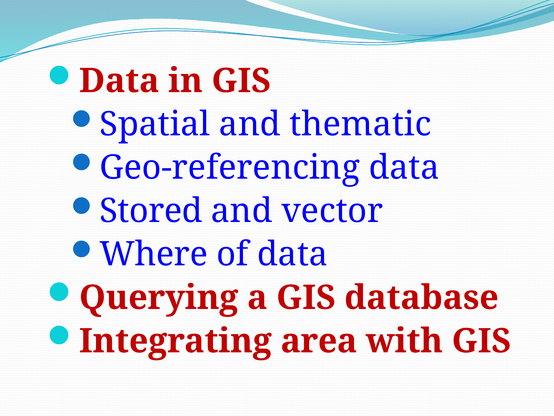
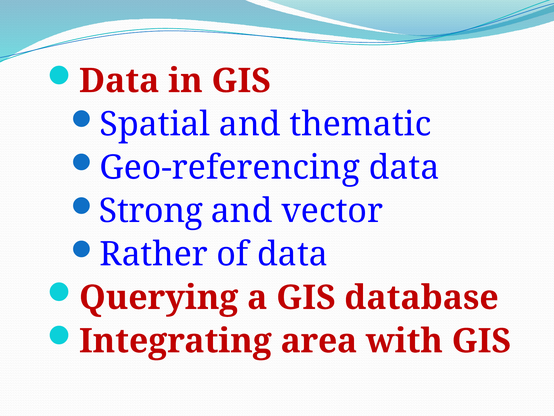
Stored: Stored -> Strong (151, 211)
Where: Where -> Rather (154, 254)
